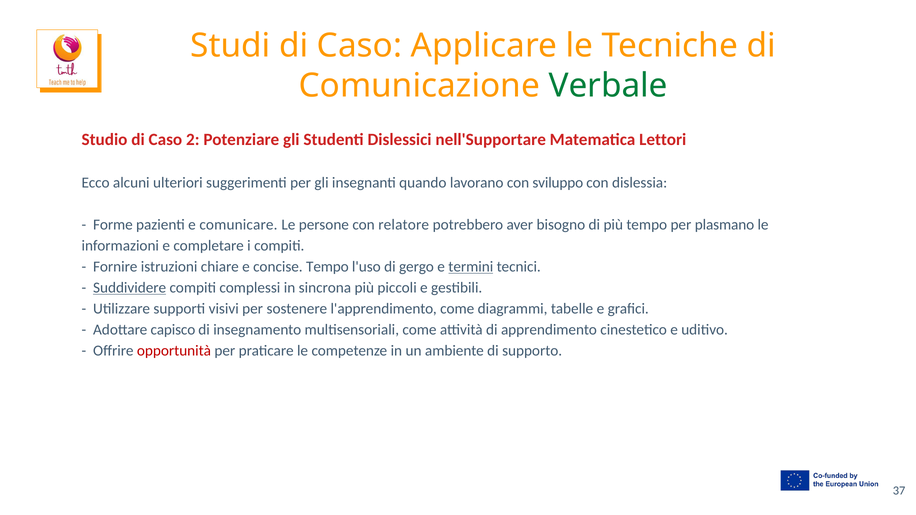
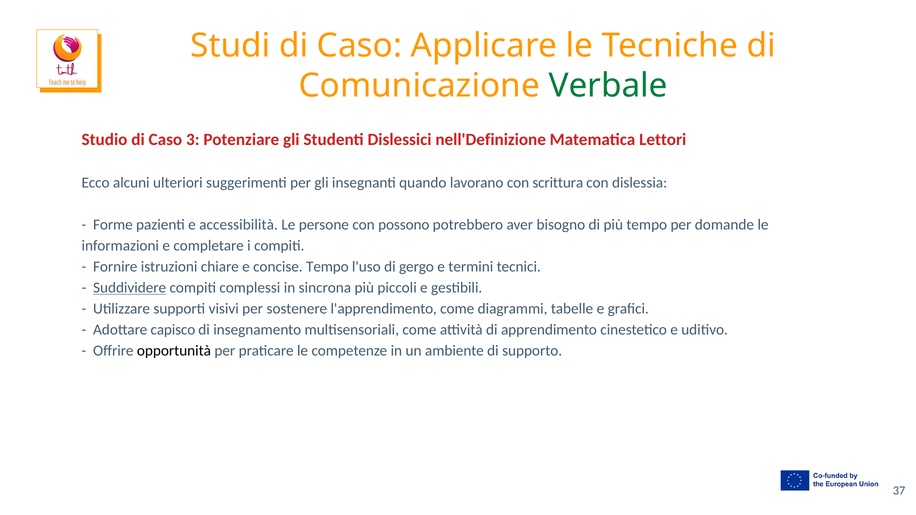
2: 2 -> 3 (193, 140)
nell'Supportare: nell'Supportare -> nell'Definizione (491, 140)
sviluppo: sviluppo -> scrittura (558, 183)
comunicare: comunicare -> accessibilità (239, 225)
relatore: relatore -> possono (404, 225)
plasmano: plasmano -> domande (724, 225)
termini underline: present -> none (471, 267)
opportunità colour: red -> black (174, 351)
